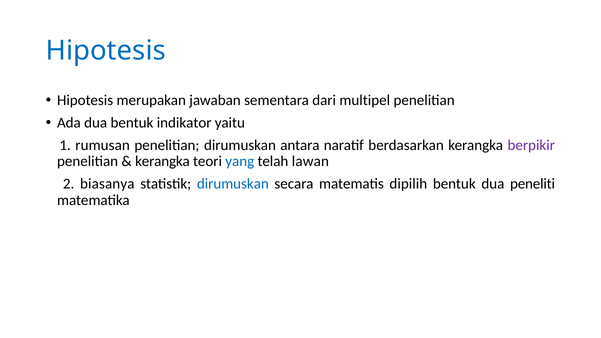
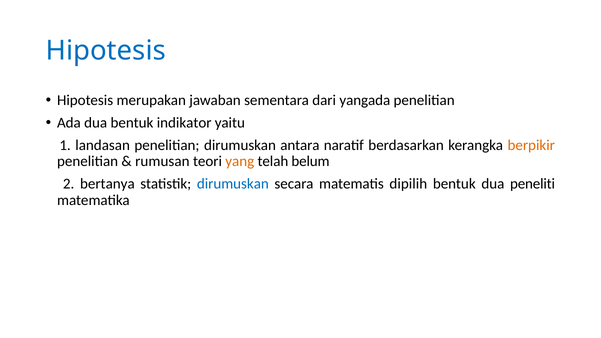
multipel: multipel -> yangada (365, 100)
rumusan: rumusan -> landasan (103, 145)
berpikir colour: purple -> orange (531, 145)
kerangka: kerangka -> rumusan (162, 161)
yang colour: blue -> orange (240, 161)
lawan: lawan -> belum (311, 161)
biasanya: biasanya -> bertanya (107, 184)
